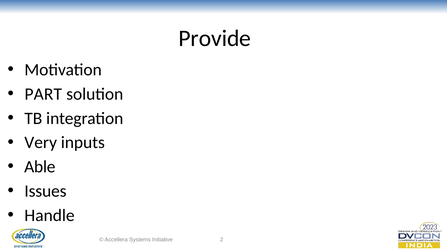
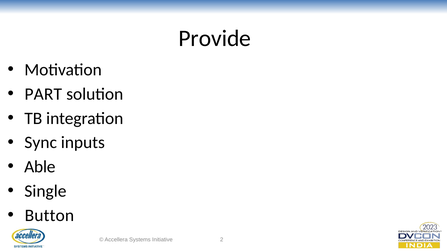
Very: Very -> Sync (41, 143)
Issues: Issues -> Single (45, 191)
Handle: Handle -> Button (49, 216)
